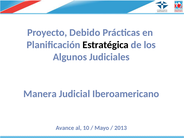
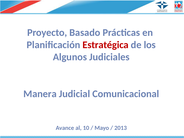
Debido: Debido -> Basado (85, 33)
Estratégica colour: black -> red (106, 45)
Iberoamericano: Iberoamericano -> Comunicacional (126, 94)
